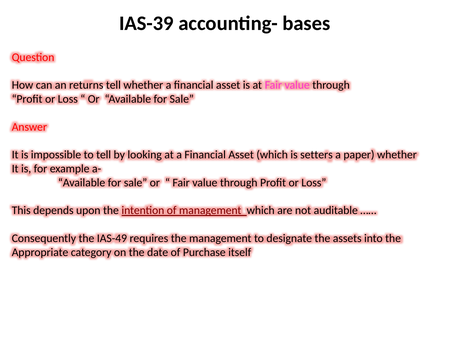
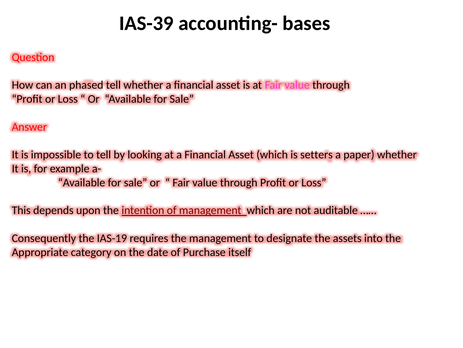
returns: returns -> phased (86, 85)
IAS-49: IAS-49 -> IAS-19 (112, 238)
